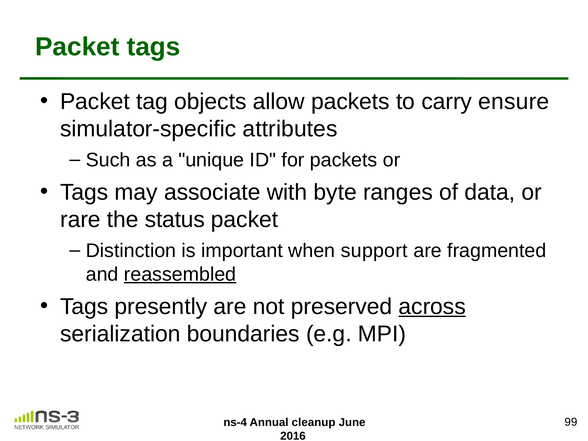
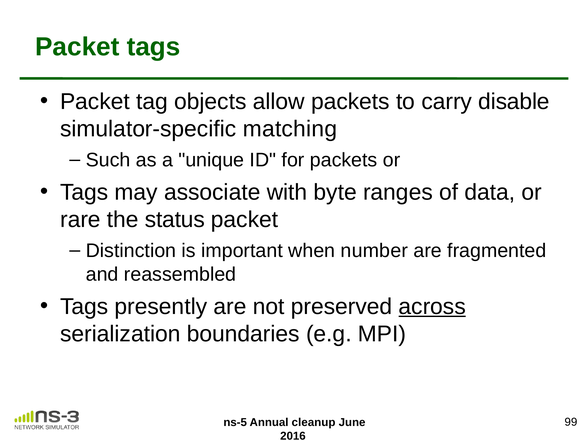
ensure: ensure -> disable (514, 102)
attributes: attributes -> matching (290, 129)
support: support -> number (374, 251)
reassembled underline: present -> none (180, 274)
ns-4: ns-4 -> ns-5 (235, 422)
